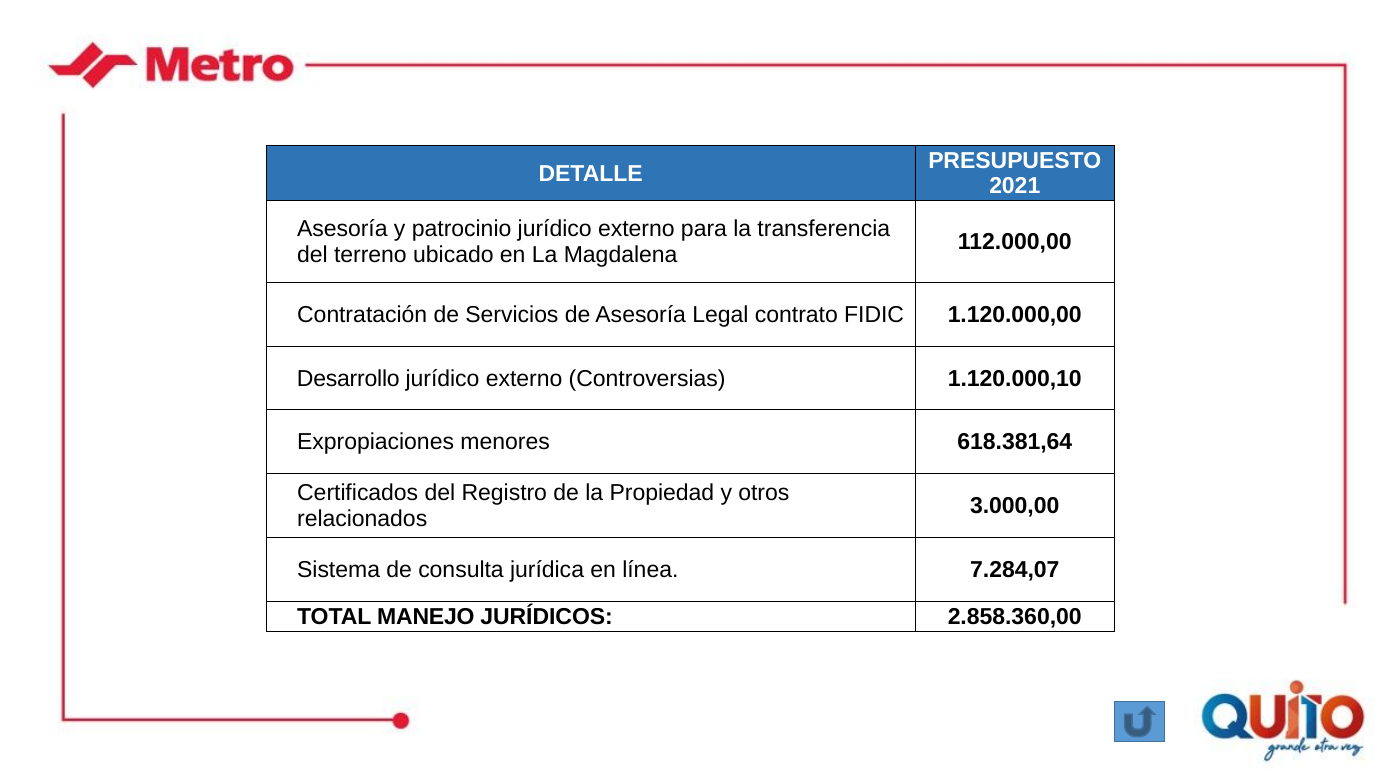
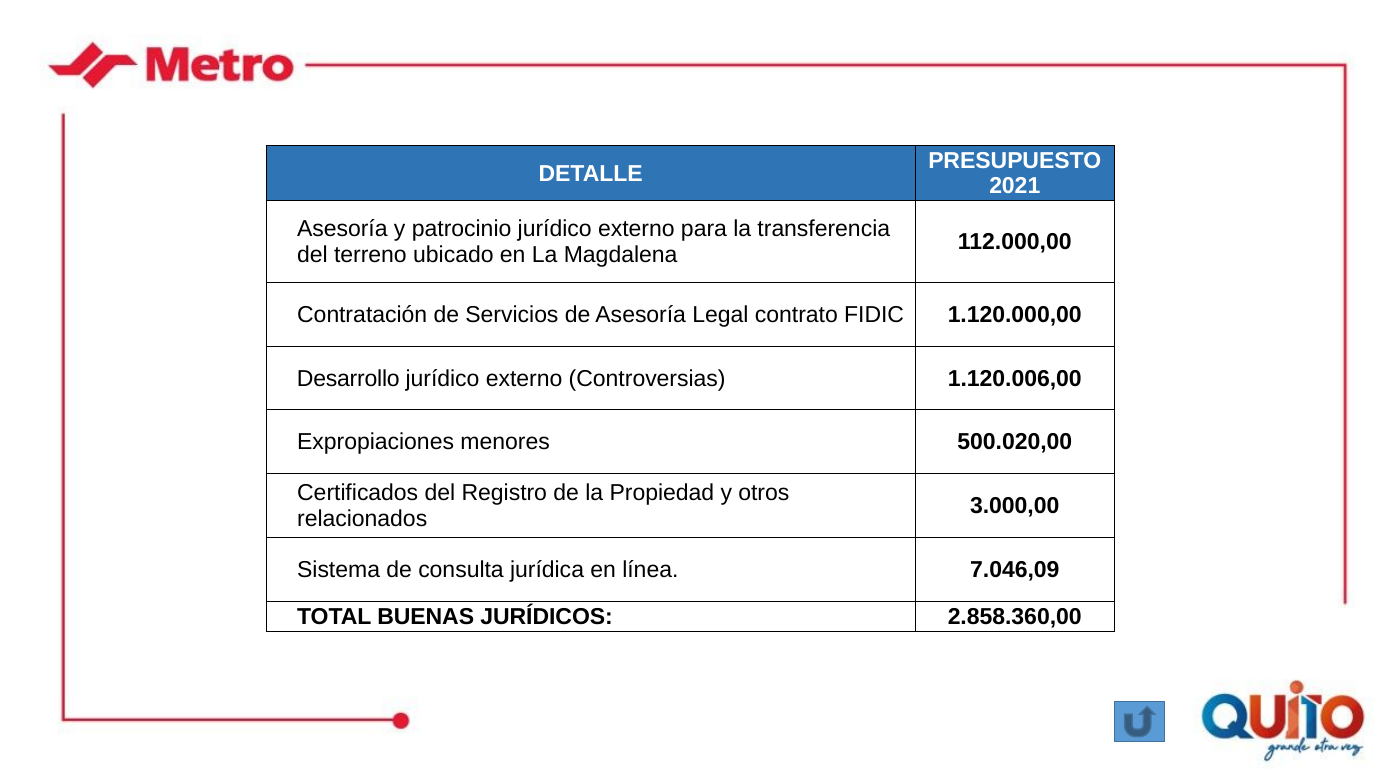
1.120.000,10: 1.120.000,10 -> 1.120.006,00 (1015, 378)
618.381,64: 618.381,64 -> 500.020,00 (1015, 442)
7.284,07: 7.284,07 -> 7.046,09 (1015, 569)
MANEJO: MANEJO -> BUENAS (426, 616)
